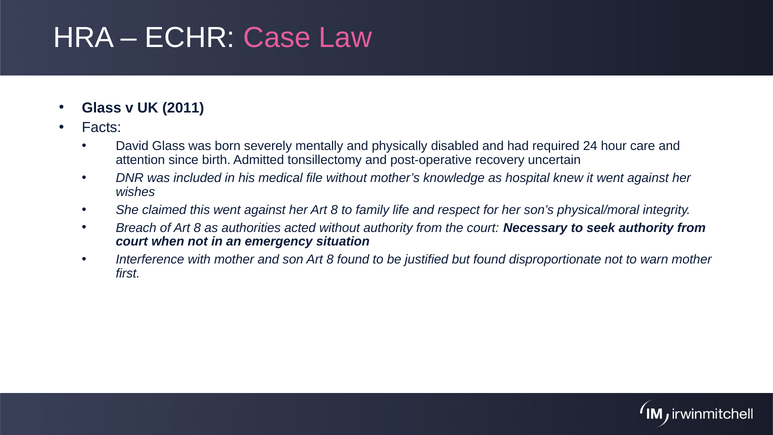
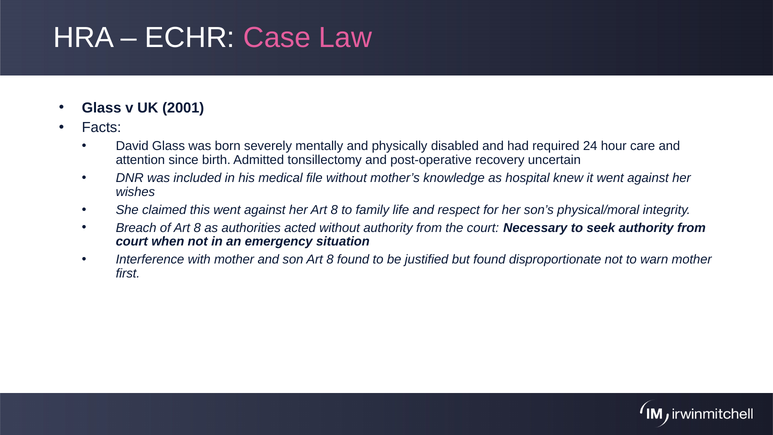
2011: 2011 -> 2001 (183, 108)
